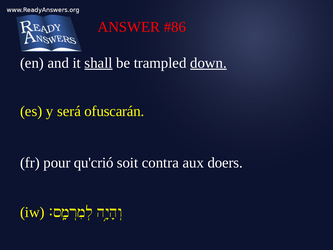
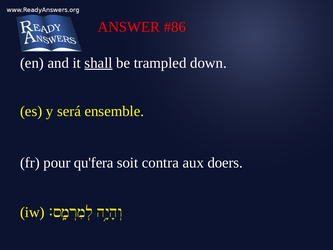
down underline: present -> none (208, 63)
ofuscarán: ofuscarán -> ensemble (114, 111)
qu'crió: qu'crió -> qu'fera (94, 162)
